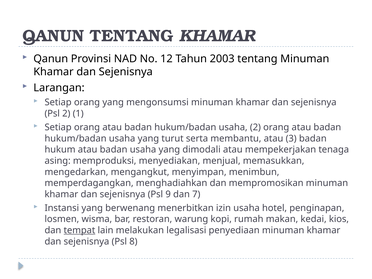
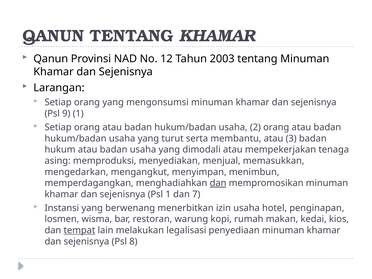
Psl 2: 2 -> 9 (66, 114)
dan underline: none -> present (218, 183)
Psl 9: 9 -> 1 (168, 194)
